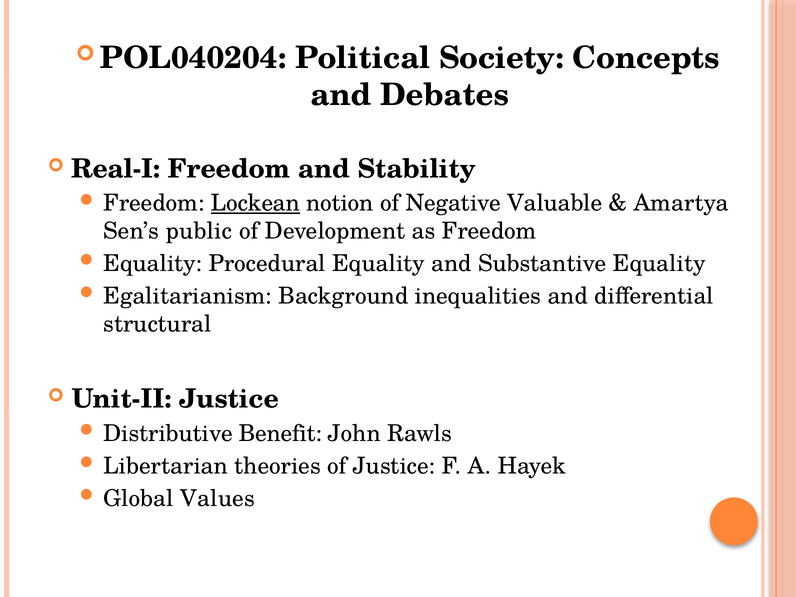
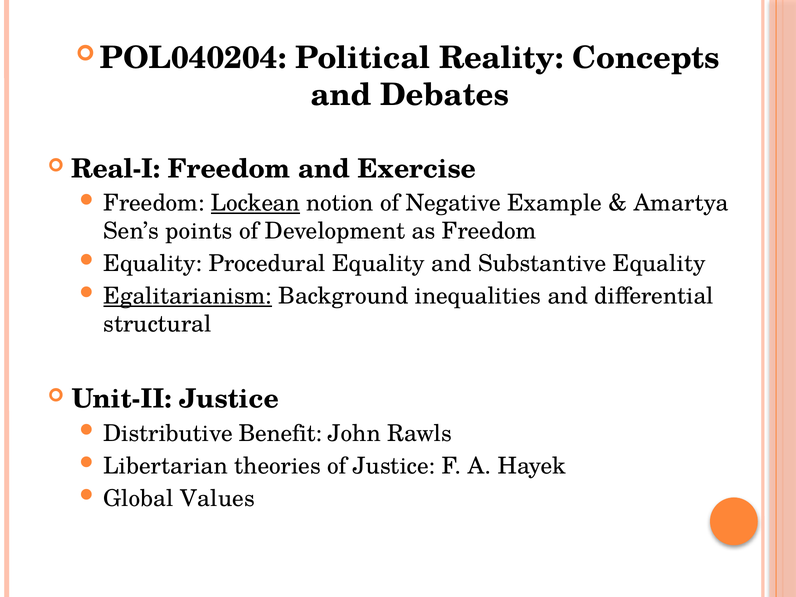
Society: Society -> Reality (501, 58)
Stability: Stability -> Exercise (417, 169)
Valuable: Valuable -> Example (555, 203)
public: public -> points (199, 231)
Egalitarianism underline: none -> present (188, 296)
